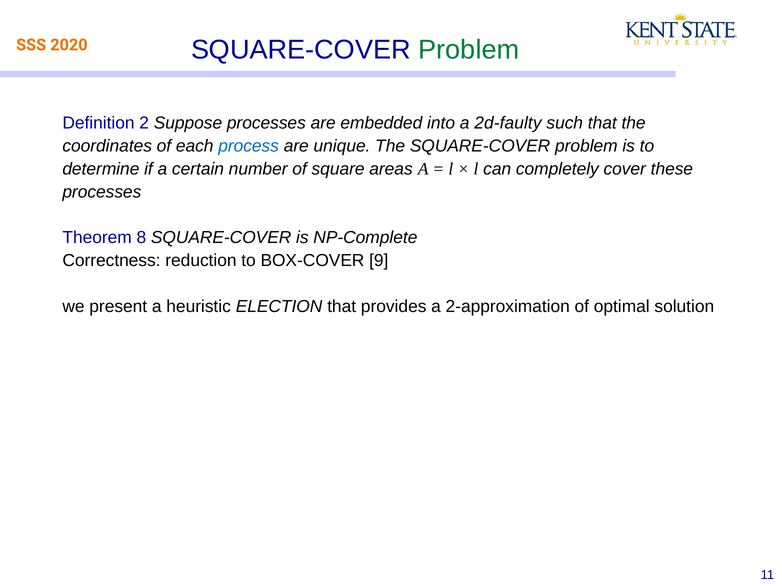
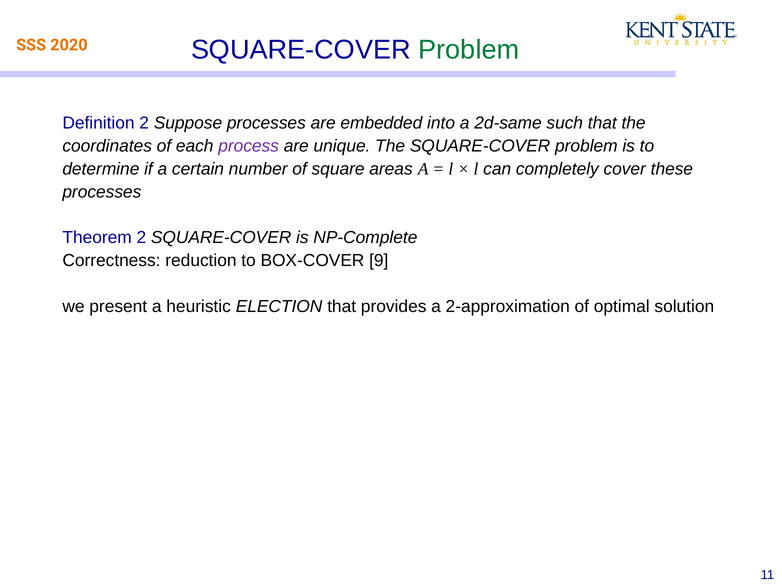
2d-faulty: 2d-faulty -> 2d-same (508, 123)
process colour: blue -> purple (249, 146)
Theorem 8: 8 -> 2 (141, 238)
